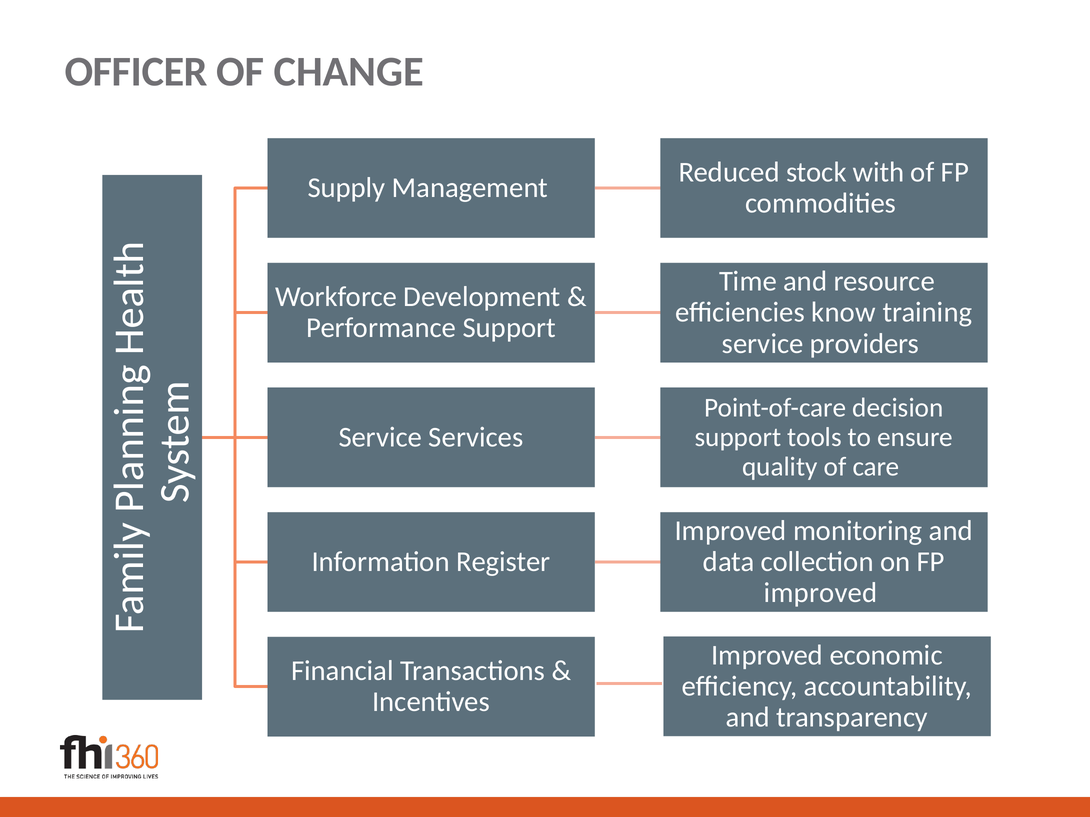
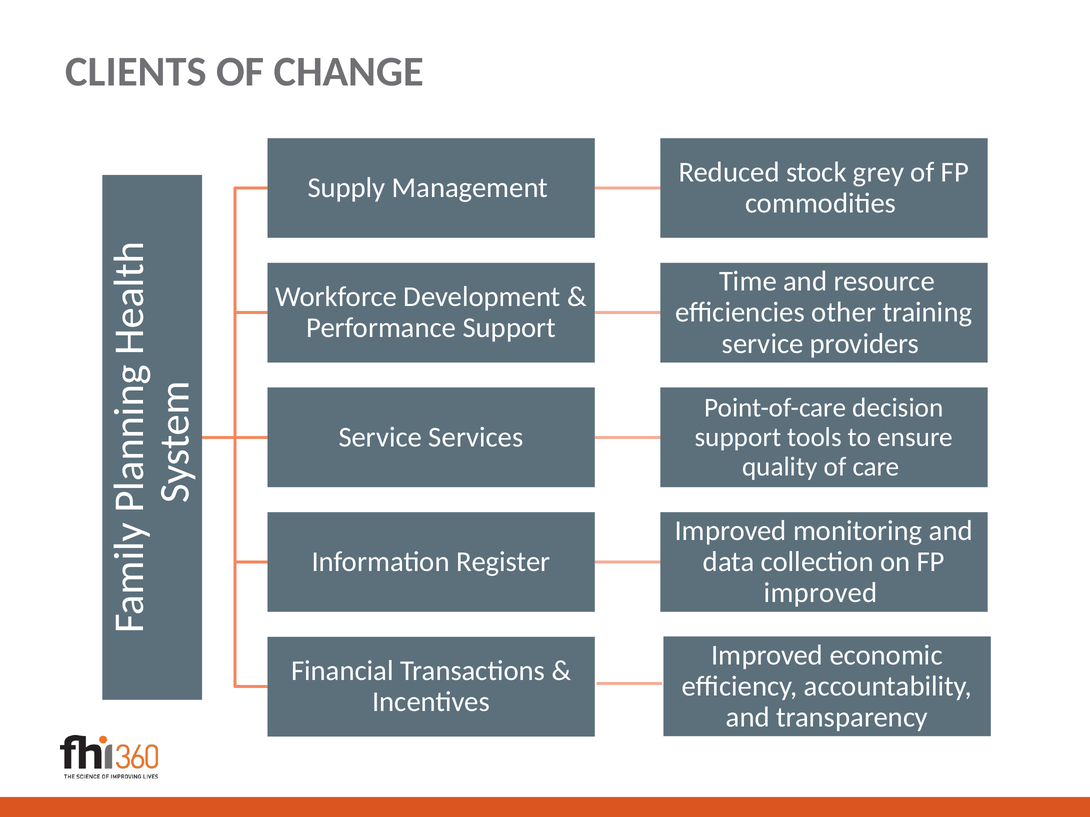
OFFICER: OFFICER -> CLIENTS (136, 72)
with: with -> grey (879, 172)
know: know -> other (844, 313)
